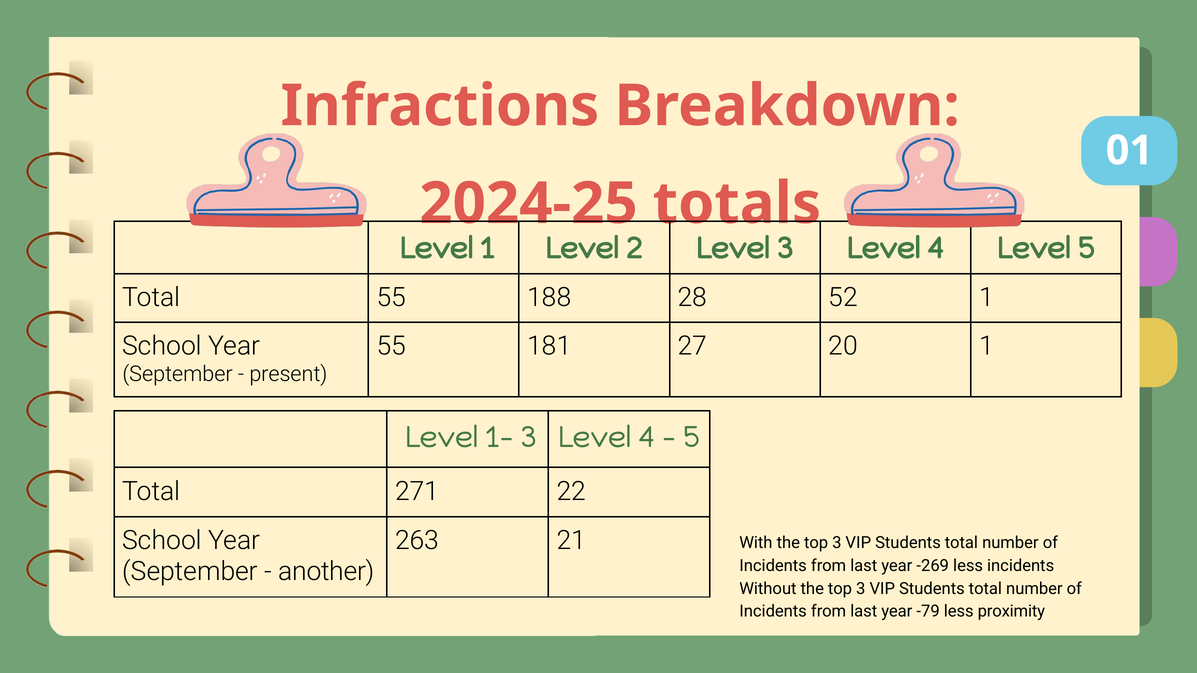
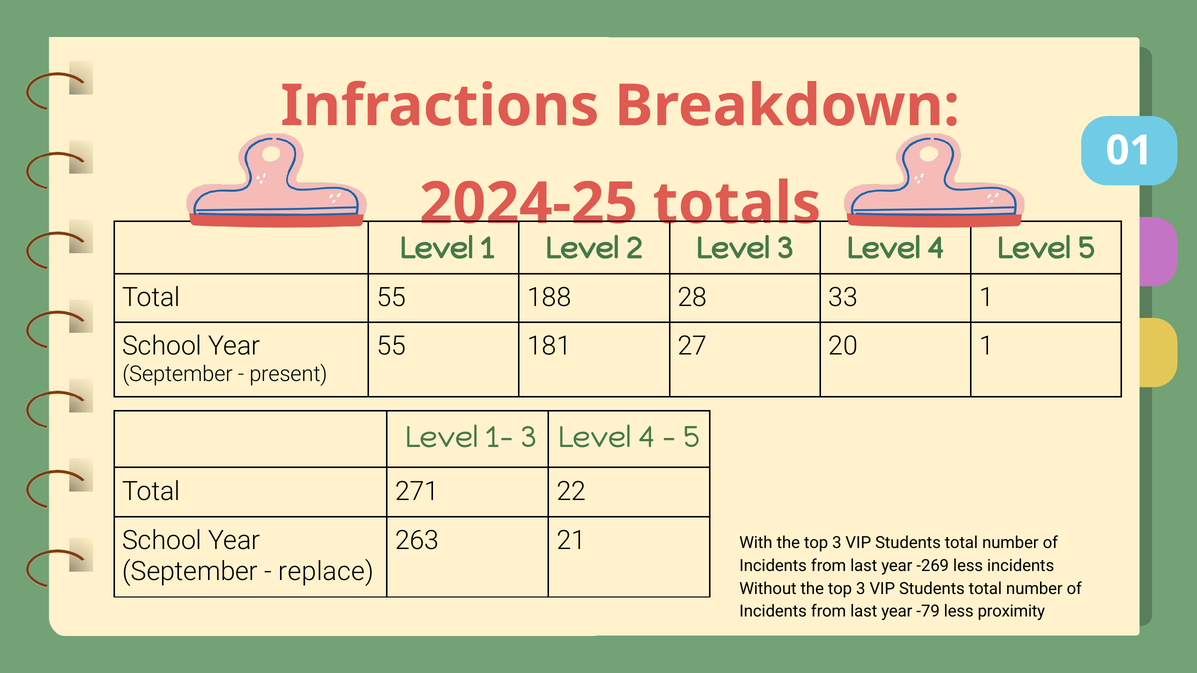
52: 52 -> 33 (843, 298)
another: another -> replace (326, 572)
